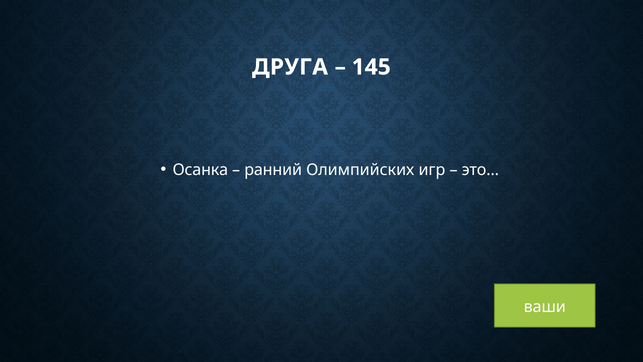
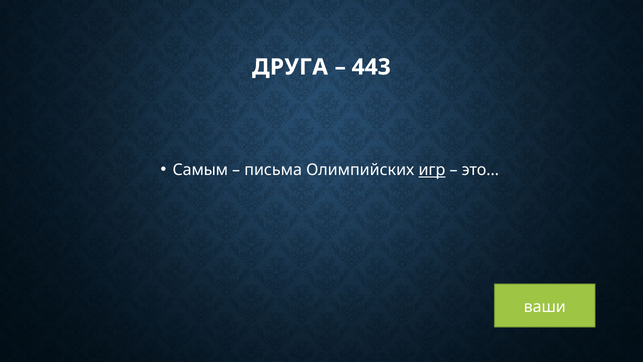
145: 145 -> 443 (371, 67)
Осанка: Осанка -> Самым (200, 170)
ранний: ранний -> письма (273, 170)
игр underline: none -> present (432, 170)
